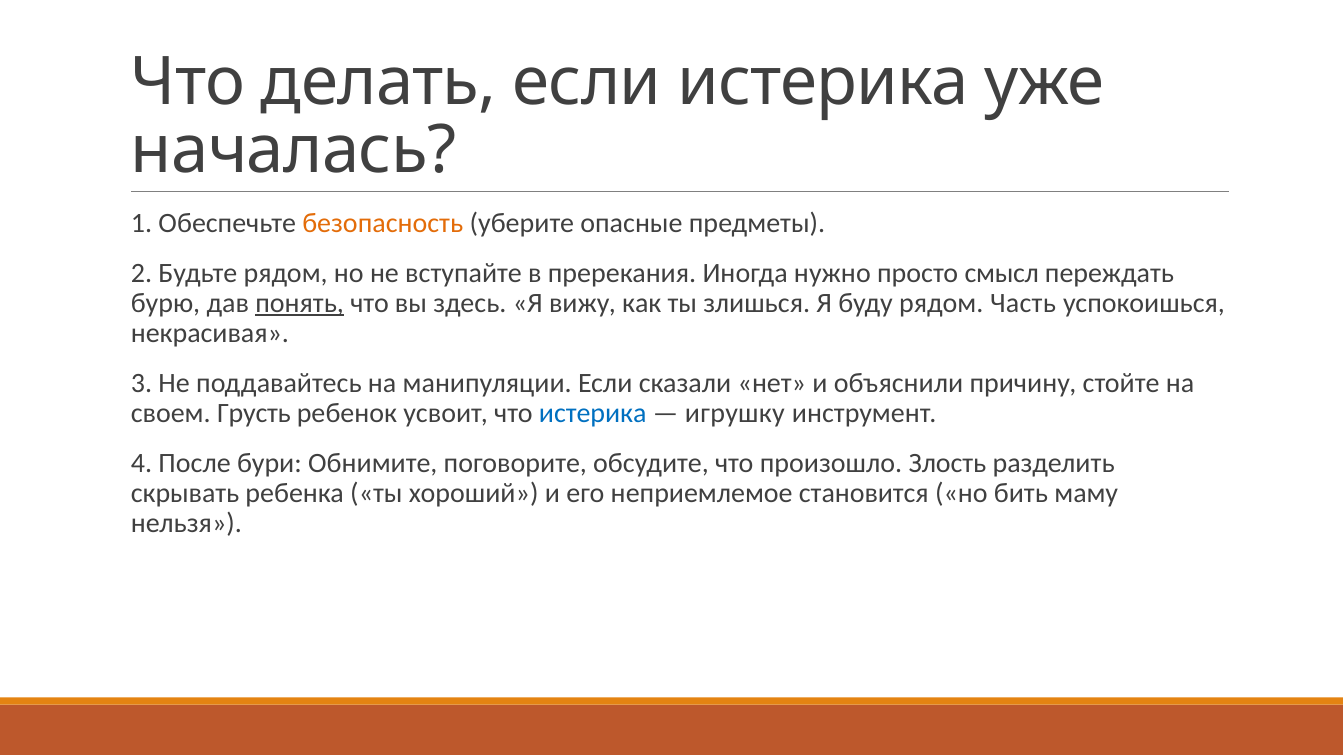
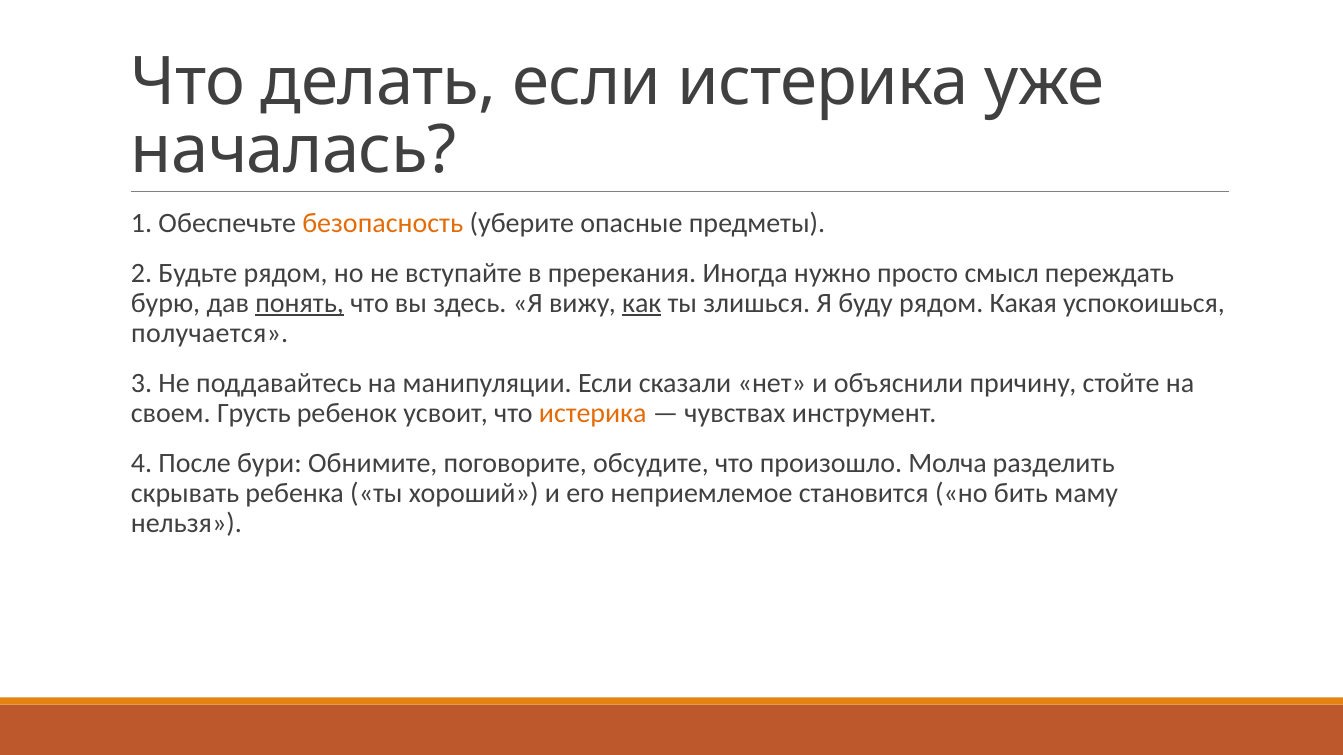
как underline: none -> present (642, 303)
Часть: Часть -> Какая (1023, 303)
некрасивая: некрасивая -> получается (210, 334)
истерика colour: blue -> orange (593, 414)
игрушку: игрушку -> чувствах (735, 414)
Злость: Злость -> Молча (948, 463)
